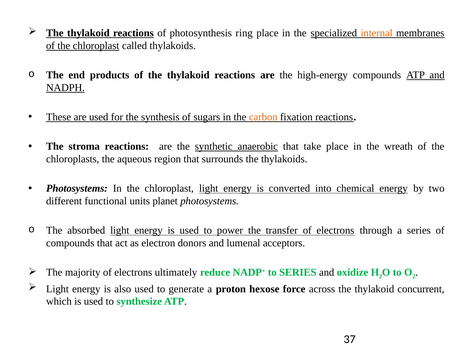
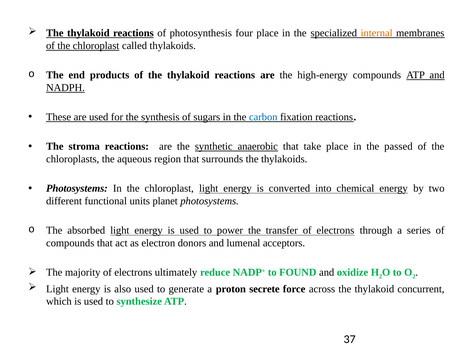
ring: ring -> four (244, 33)
carbon colour: orange -> blue (263, 117)
wreath: wreath -> passed (398, 146)
to SERIES: SERIES -> FOUND (298, 272)
hexose: hexose -> secrete (264, 289)
